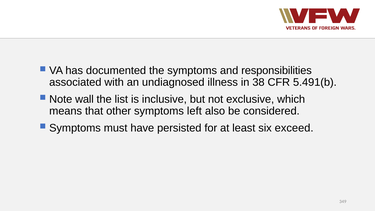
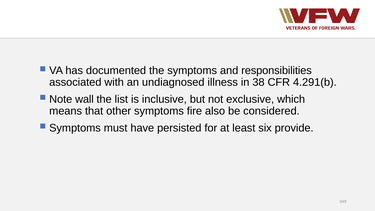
5.491(b: 5.491(b -> 4.291(b (315, 82)
left: left -> fire (194, 111)
exceed: exceed -> provide (294, 128)
